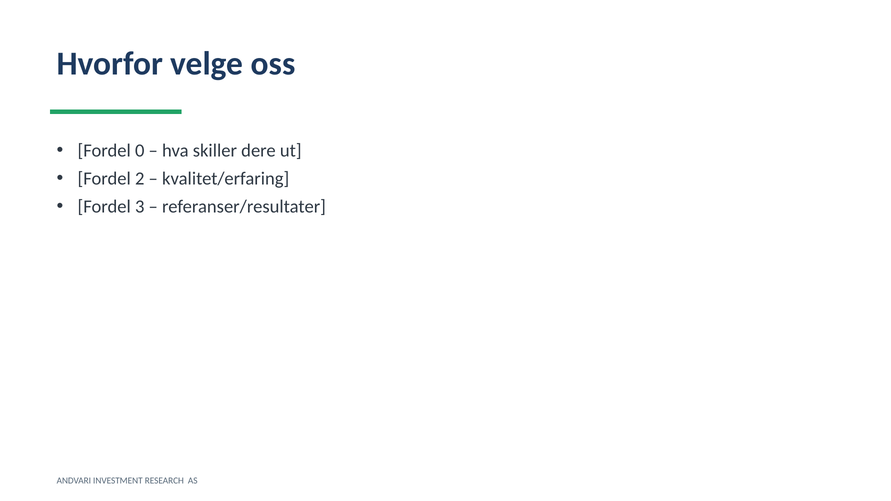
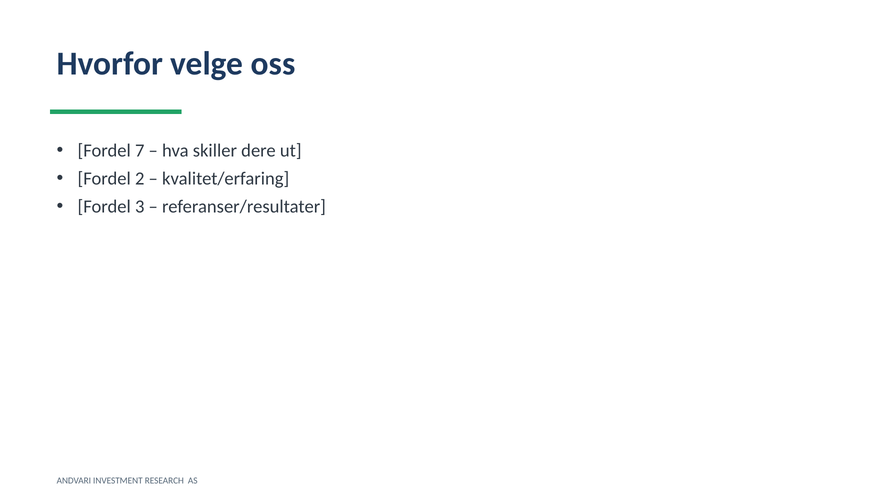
0: 0 -> 7 (140, 151)
